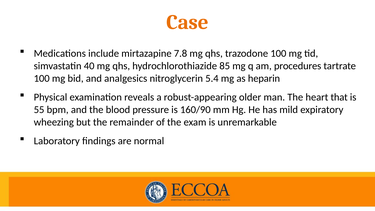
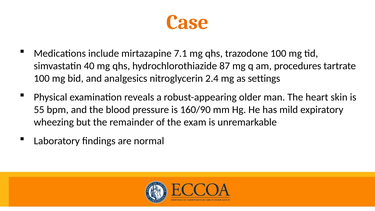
7.8: 7.8 -> 7.1 (181, 53)
85: 85 -> 87 (225, 66)
5.4: 5.4 -> 2.4 (212, 78)
heparin: heparin -> settings (264, 78)
that: that -> skin (339, 97)
